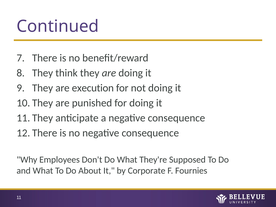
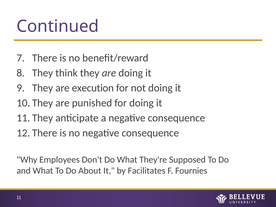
Corporate: Corporate -> Facilitates (147, 171)
